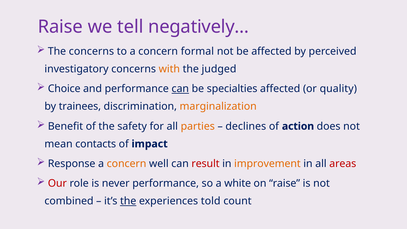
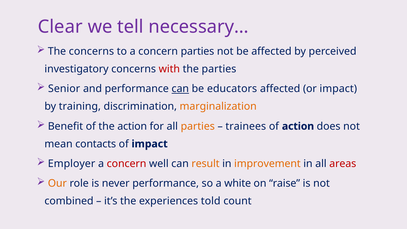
Raise: Raise -> Clear (60, 27)
negatively…: negatively… -> necessary… (199, 27)
concern formal: formal -> parties (197, 51)
with colour: orange -> red (169, 69)
the judged: judged -> parties (219, 69)
Choice: Choice -> Senior (64, 89)
specialties: specialties -> educators (232, 89)
or quality: quality -> impact (338, 89)
trainees: trainees -> training (80, 106)
the safety: safety -> action (132, 126)
declines: declines -> trainees (246, 126)
Response: Response -> Employer (72, 164)
concern colour: orange -> red (127, 164)
result colour: red -> orange (206, 164)
Our colour: red -> orange (57, 183)
the underline: present -> none (128, 201)
